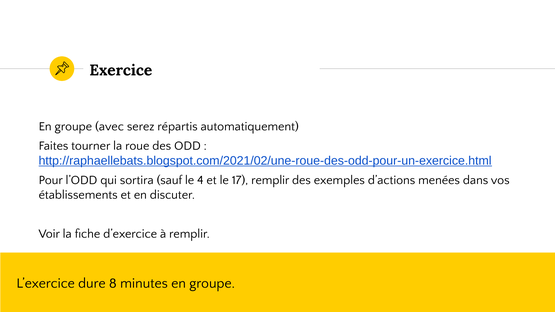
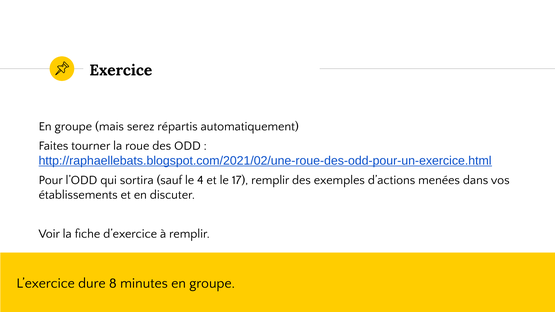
avec: avec -> mais (109, 127)
